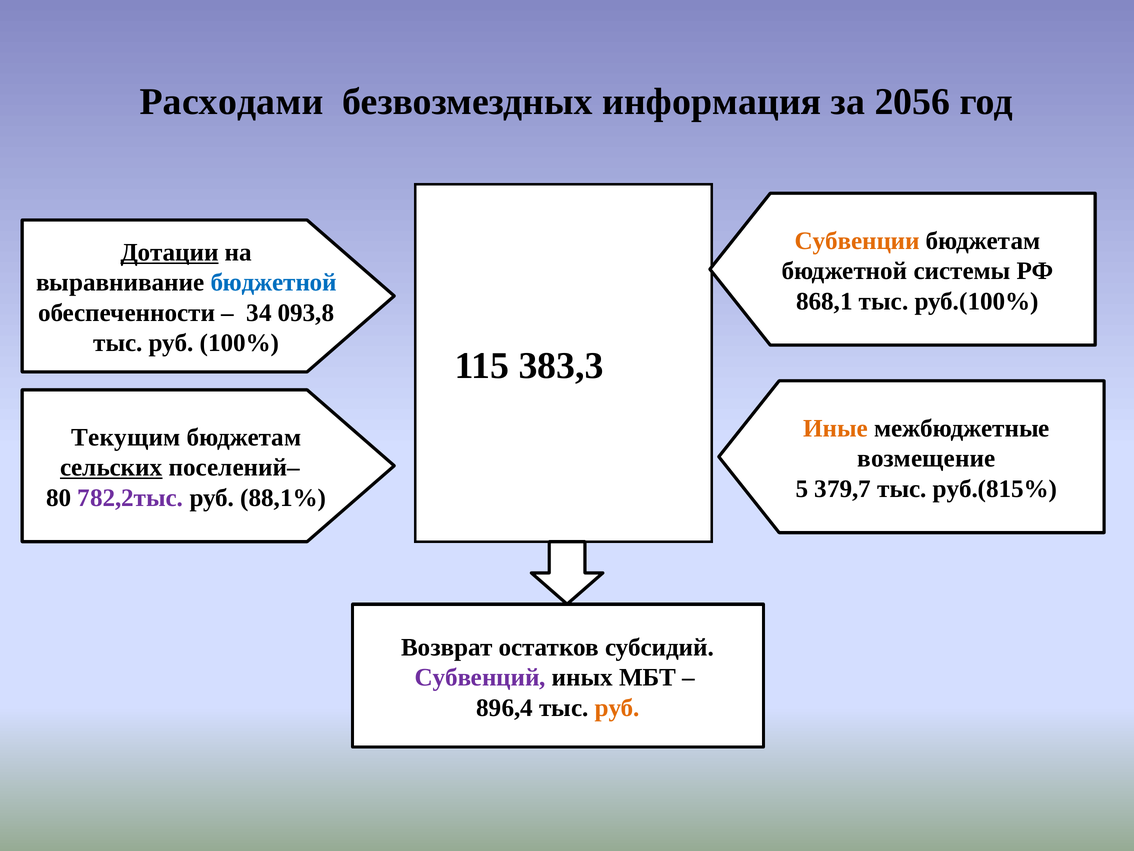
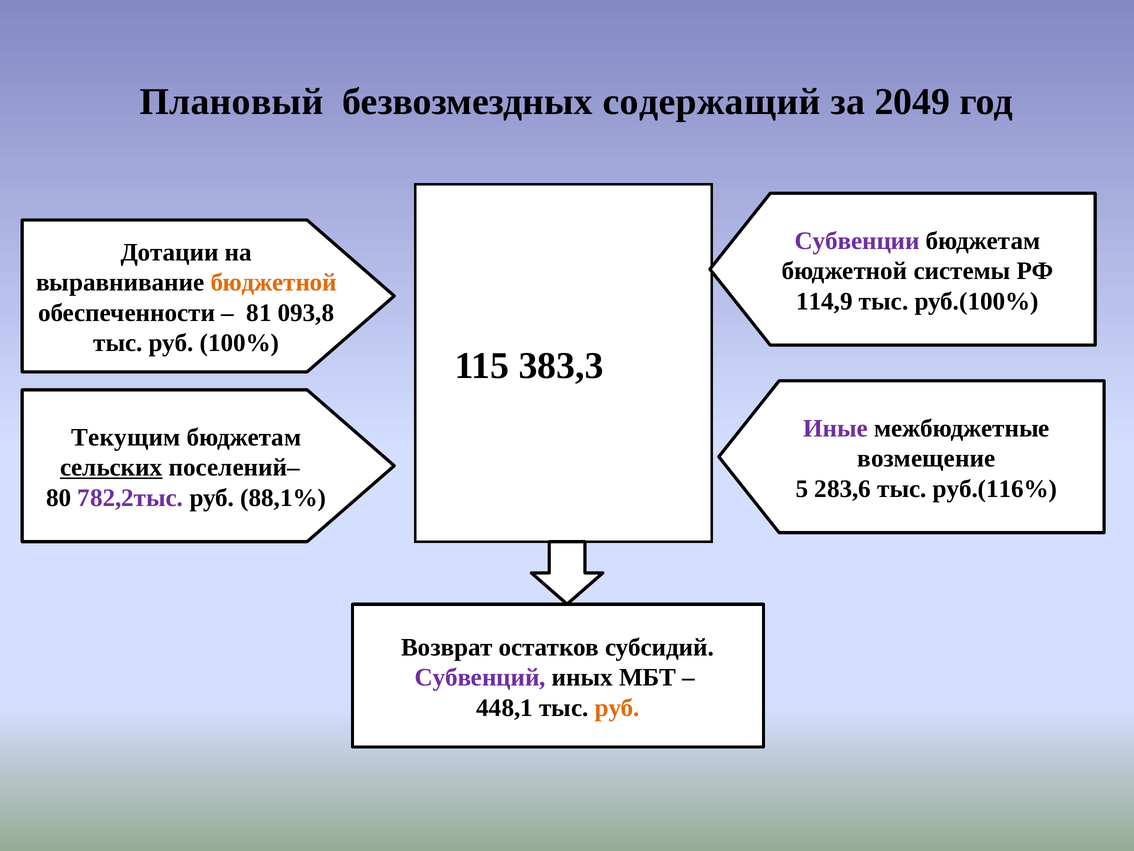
Расходами: Расходами -> Плановый (231, 102)
информация: информация -> содержащий (712, 102)
2056: 2056 -> 2049 (912, 102)
Субвенции colour: orange -> purple (857, 241)
Дотации underline: present -> none (170, 252)
бюджетной colour: blue -> orange (274, 282)
868,1: 868,1 -> 114,9 (825, 301)
34: 34 -> 81 (259, 313)
Иные colour: orange -> purple (835, 428)
379,7: 379,7 -> 283,6 (843, 488)
руб.(815%: руб.(815% -> руб.(116% (995, 488)
896,4: 896,4 -> 448,1 (505, 707)
